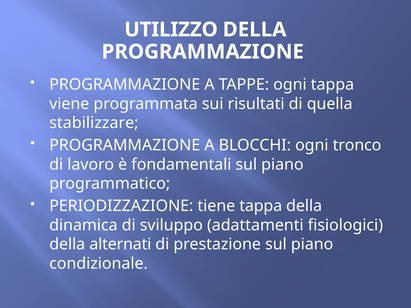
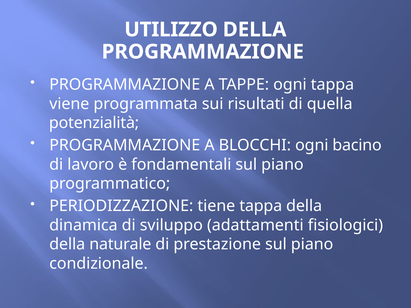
stabilizzare: stabilizzare -> potenzialità (94, 123)
tronco: tronco -> bacino (357, 145)
alternati: alternati -> naturale (120, 245)
